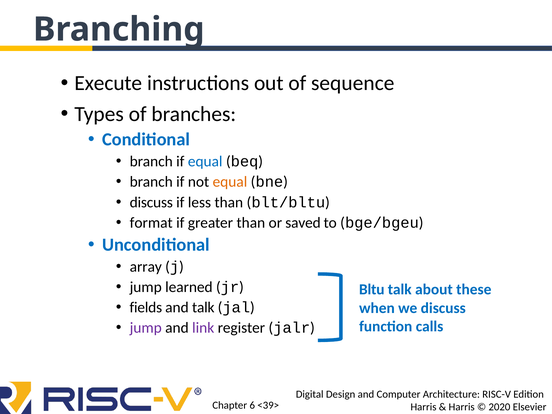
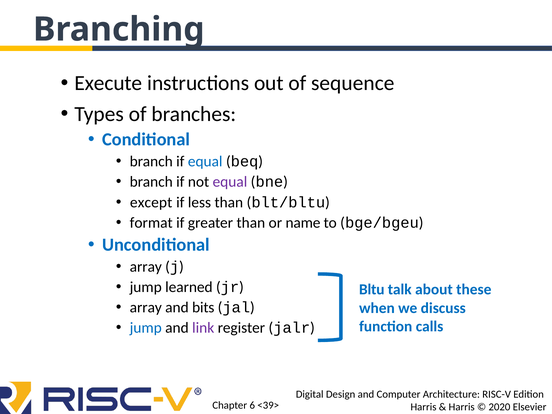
equal colour: orange -> purple (230, 182)
discuss: discuss -> except (151, 202)
saved: saved -> name (303, 223)
fields: fields -> array (146, 308)
and talk: talk -> bits (203, 308)
jump colour: purple -> blue (146, 328)
